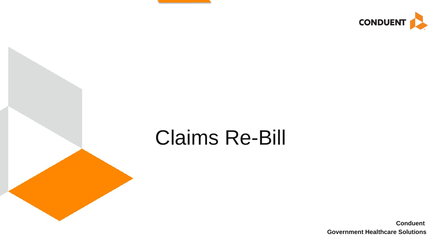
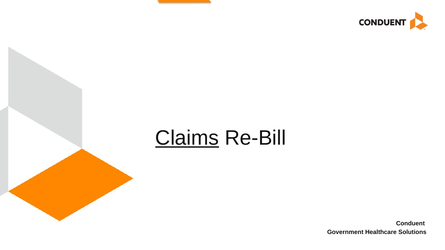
Claims underline: none -> present (187, 138)
